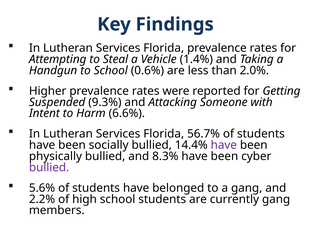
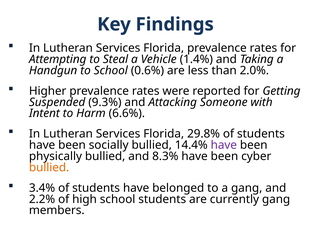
56.7%: 56.7% -> 29.8% (204, 134)
bullied colour: purple -> orange (49, 168)
5.6%: 5.6% -> 3.4% (42, 188)
